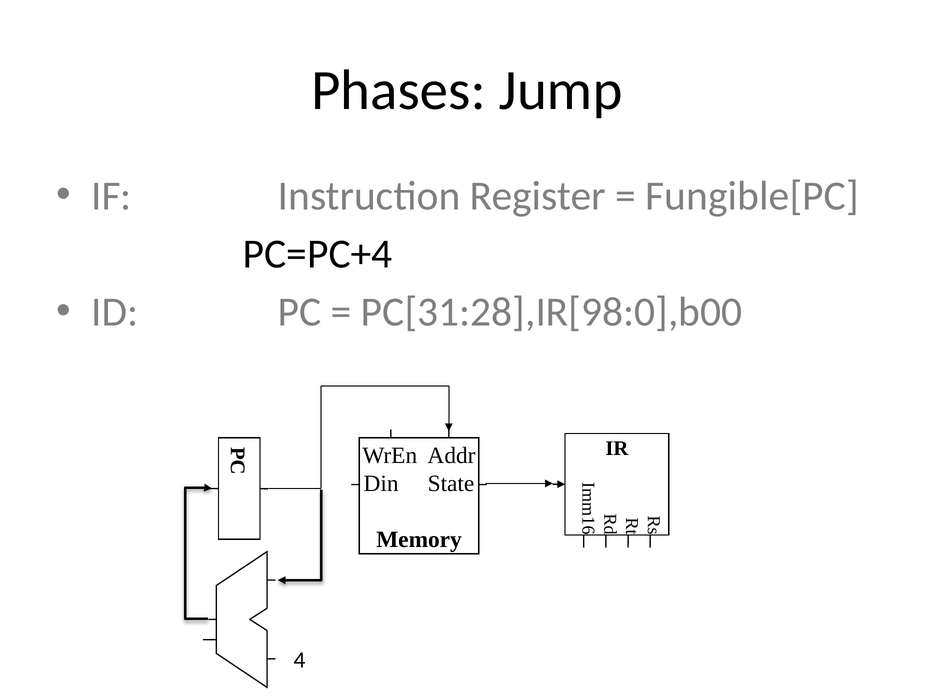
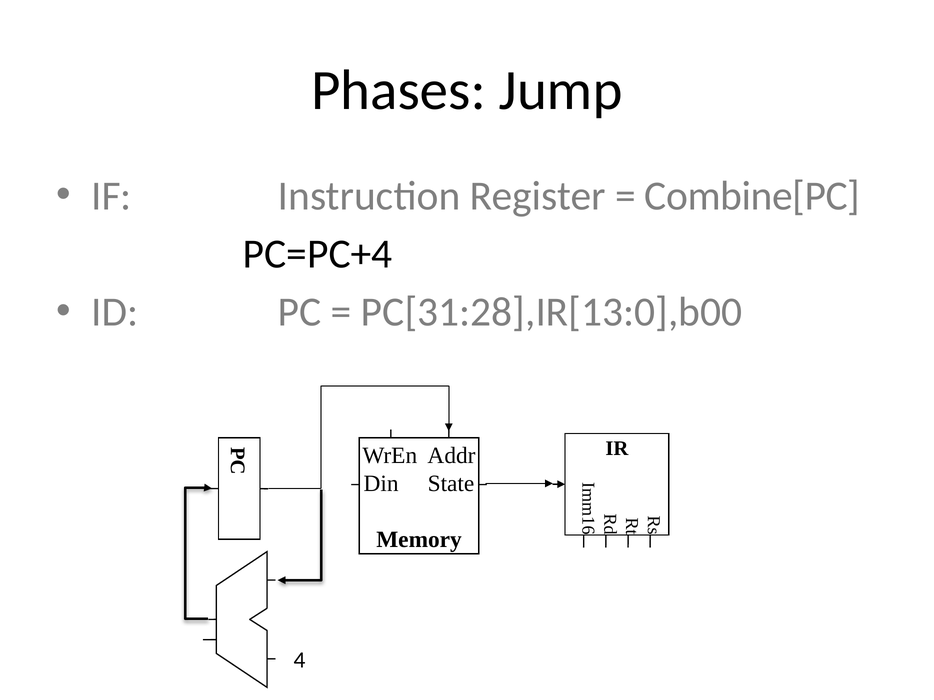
Fungible[PC: Fungible[PC -> Combine[PC (752, 196)
PC[31:28],IR[98:0],b00: PC[31:28],IR[98:0],b00 -> PC[31:28],IR[13:0],b00 (552, 312)
